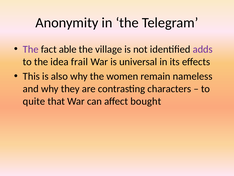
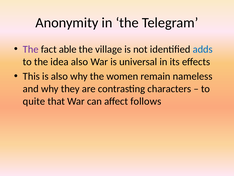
adds colour: purple -> blue (203, 49)
idea frail: frail -> also (79, 62)
bought: bought -> follows (146, 101)
